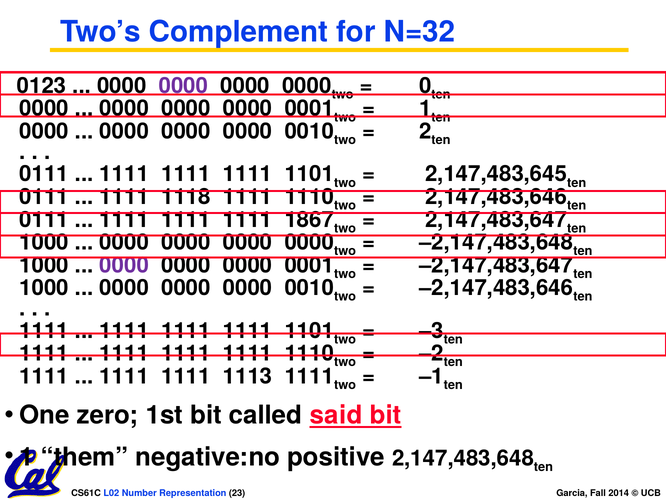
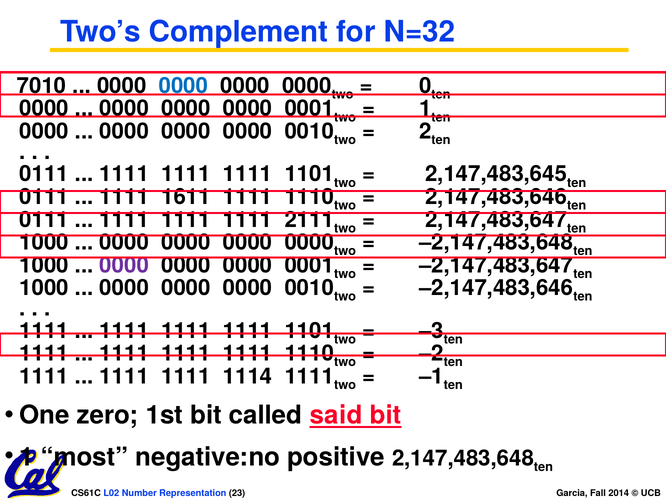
0123: 0123 -> 7010 (42, 86)
0000 colour: purple -> blue (183, 86)
1118: 1118 -> 1611 (186, 197)
1867: 1867 -> 2111 (309, 219)
1113: 1113 -> 1114 (248, 376)
them: them -> most (85, 457)
